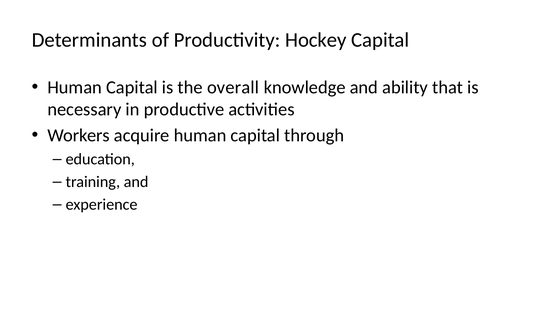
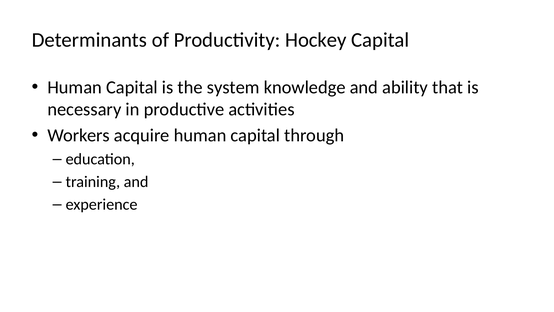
overall: overall -> system (233, 87)
